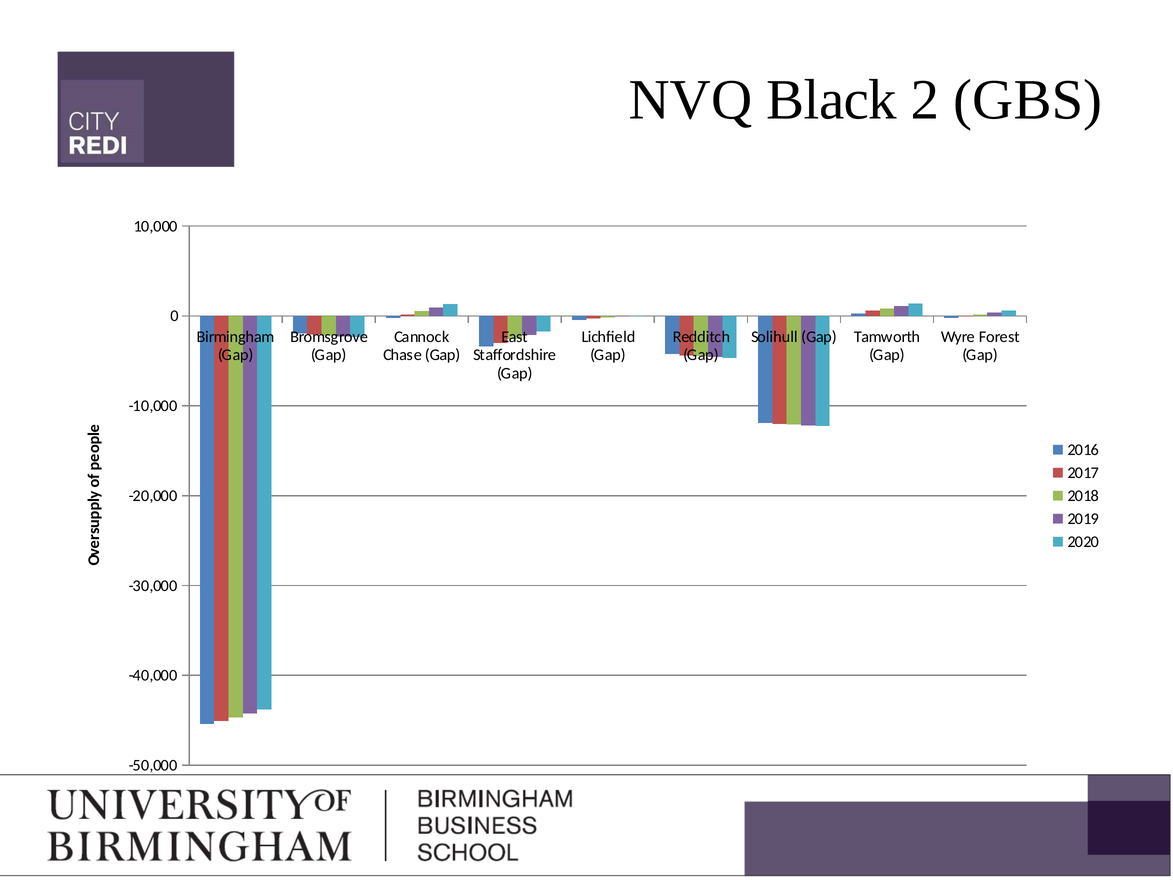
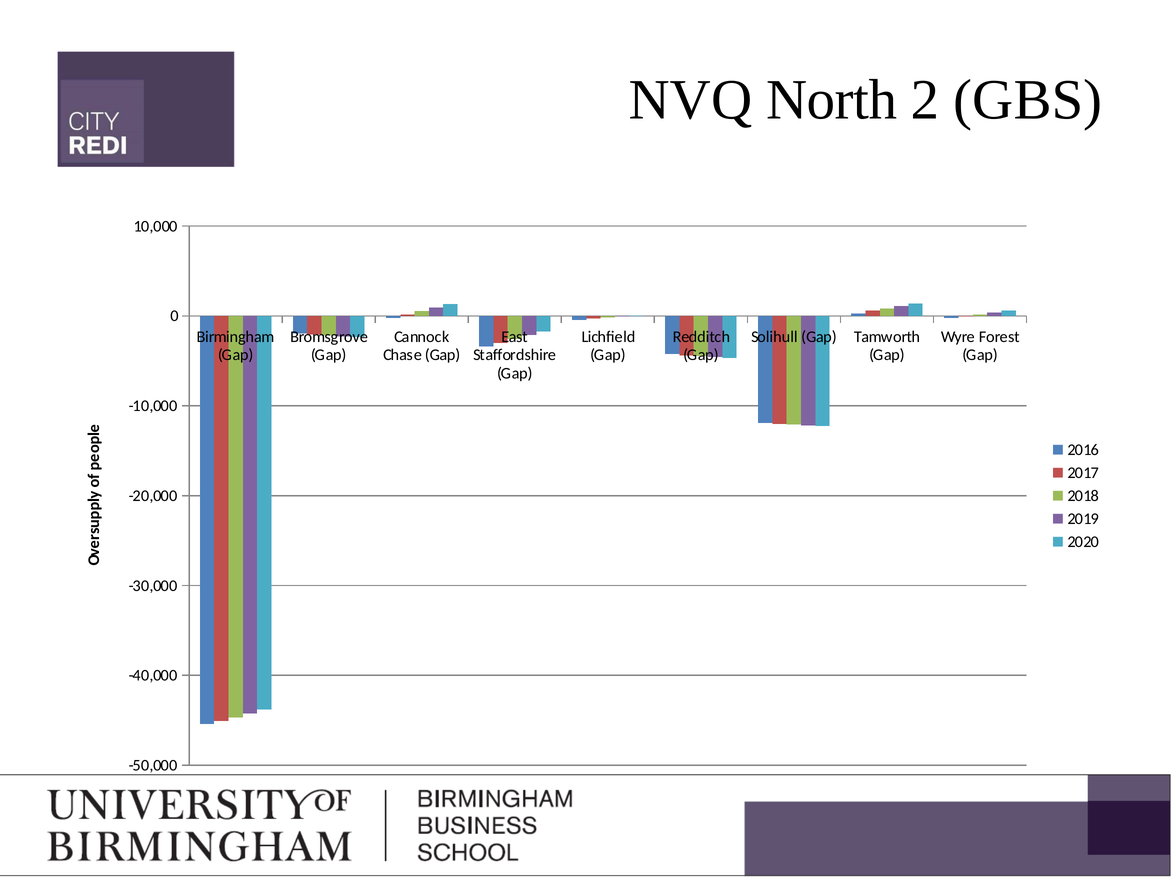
Black: Black -> North (832, 100)
